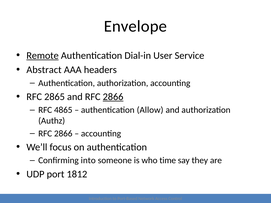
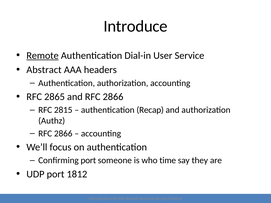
Envelope: Envelope -> Introduce (136, 26)
2866 underline: present -> none (113, 97)
4865: 4865 -> 2815 (63, 110)
Allow: Allow -> Recap (150, 110)
Confirming into: into -> port (88, 161)
